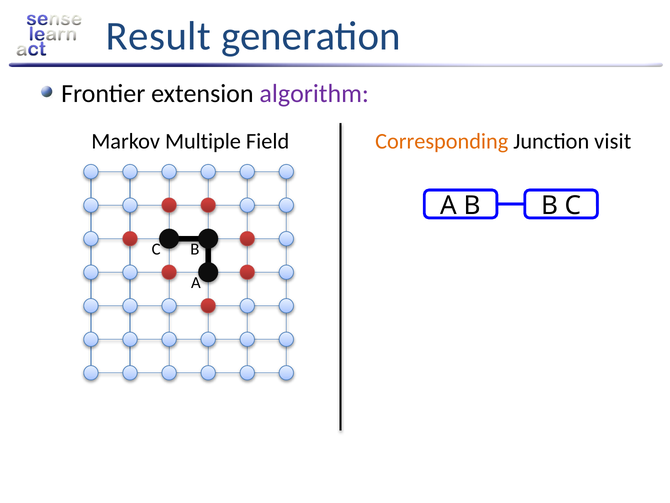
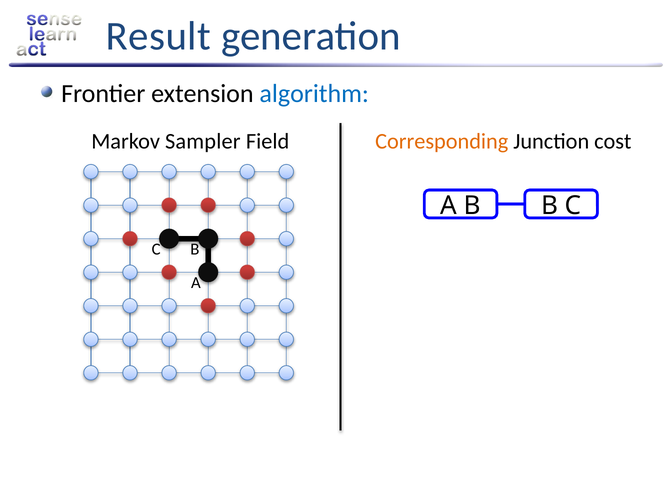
algorithm colour: purple -> blue (314, 93)
Multiple: Multiple -> Sampler (203, 141)
visit: visit -> cost (613, 141)
